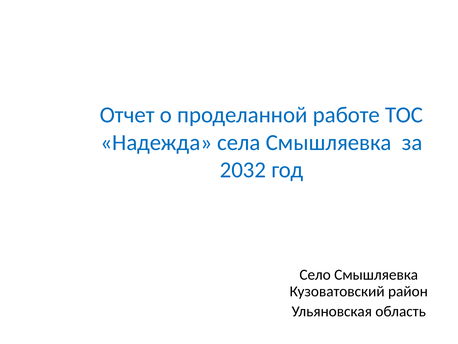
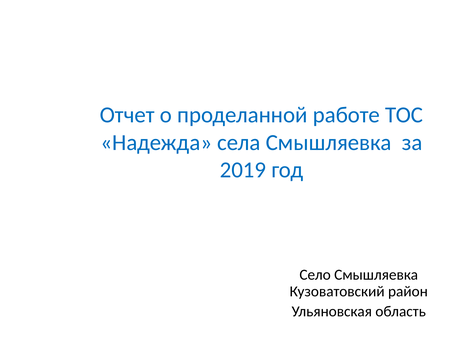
2032: 2032 -> 2019 (243, 170)
